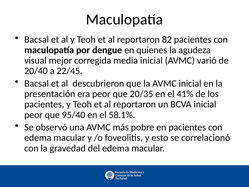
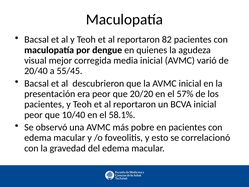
22/45: 22/45 -> 55/45 (69, 71)
20/35: 20/35 -> 20/20 (142, 94)
41%: 41% -> 57% (185, 94)
95/40: 95/40 -> 10/40 (74, 115)
